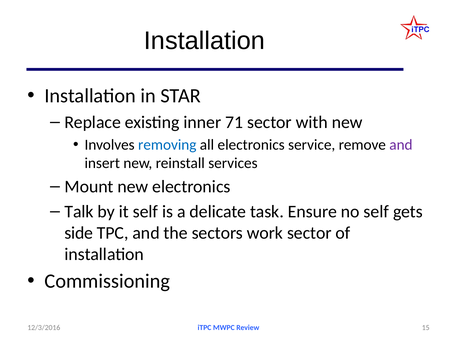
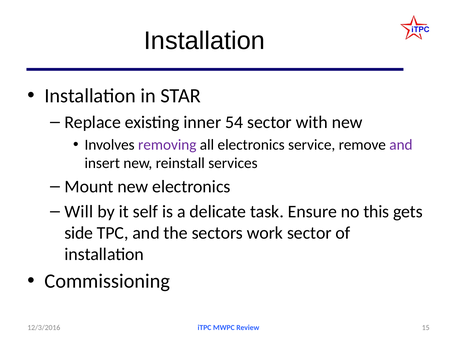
71: 71 -> 54 (234, 122)
removing colour: blue -> purple (167, 145)
Talk: Talk -> Will (79, 211)
no self: self -> this (376, 211)
